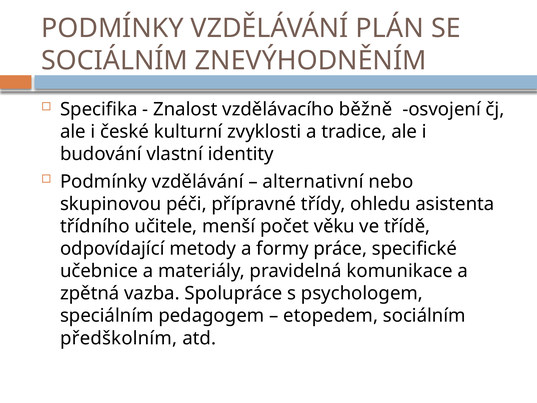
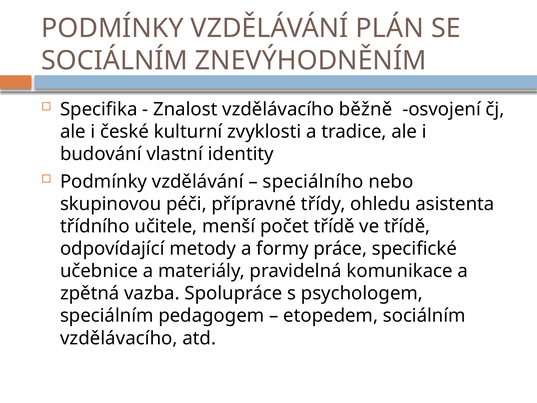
alternativní: alternativní -> speciálního (313, 181)
počet věku: věku -> třídě (334, 226)
předškolním: předškolním -> vzdělávacího (119, 338)
